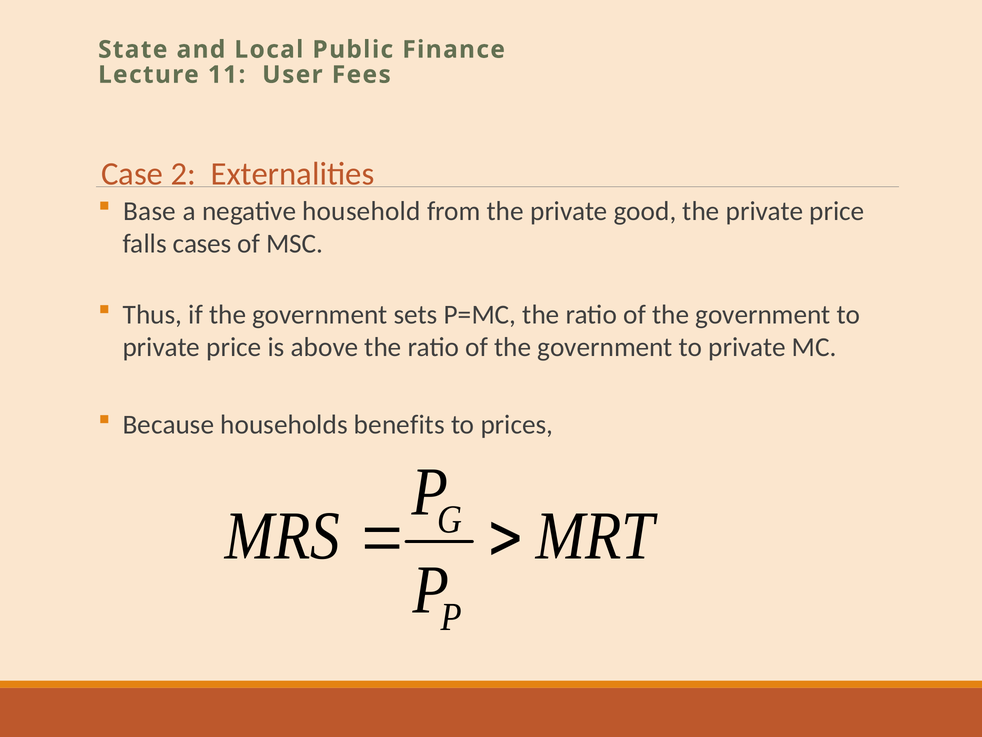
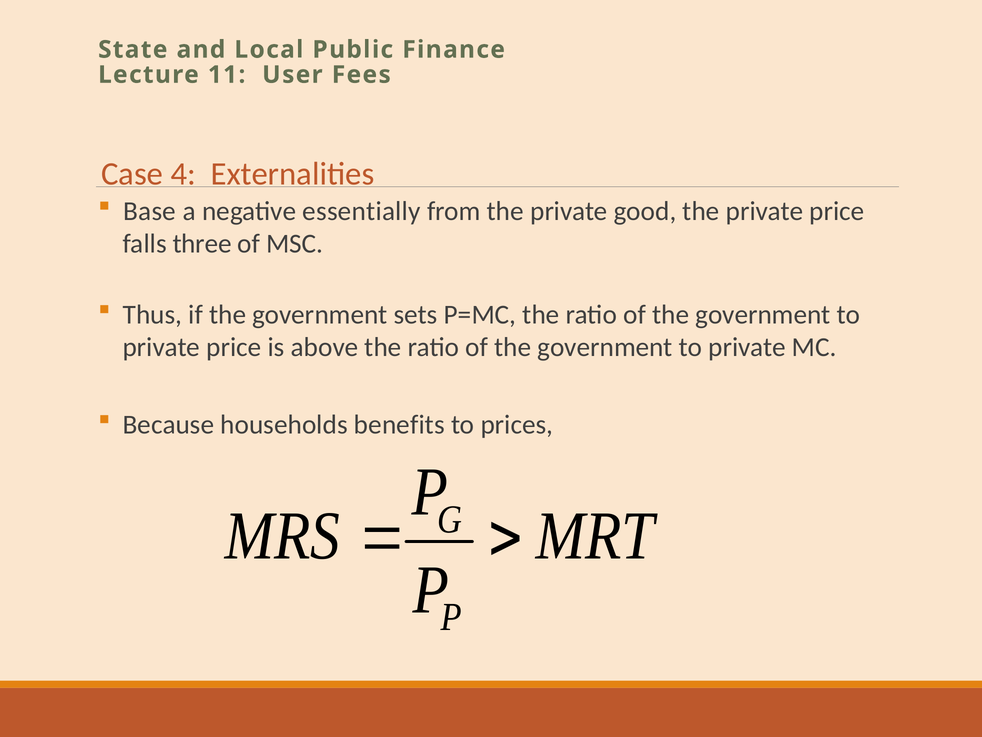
2: 2 -> 4 (183, 174)
household: household -> essentially (361, 211)
cases: cases -> three (202, 244)
